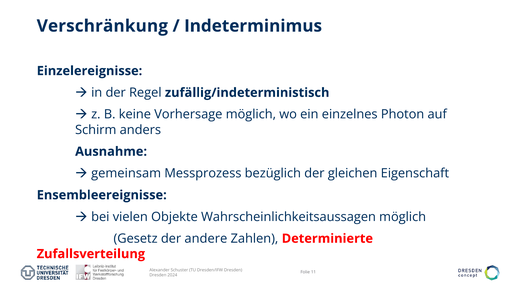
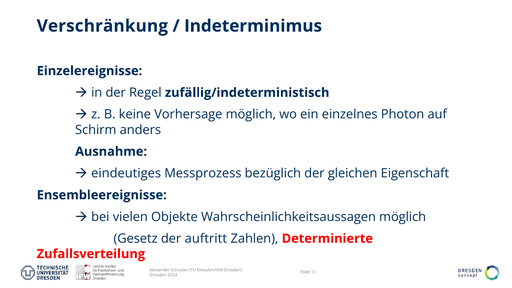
gemeinsam: gemeinsam -> eindeutiges (126, 173)
andere: andere -> auftritt (206, 239)
